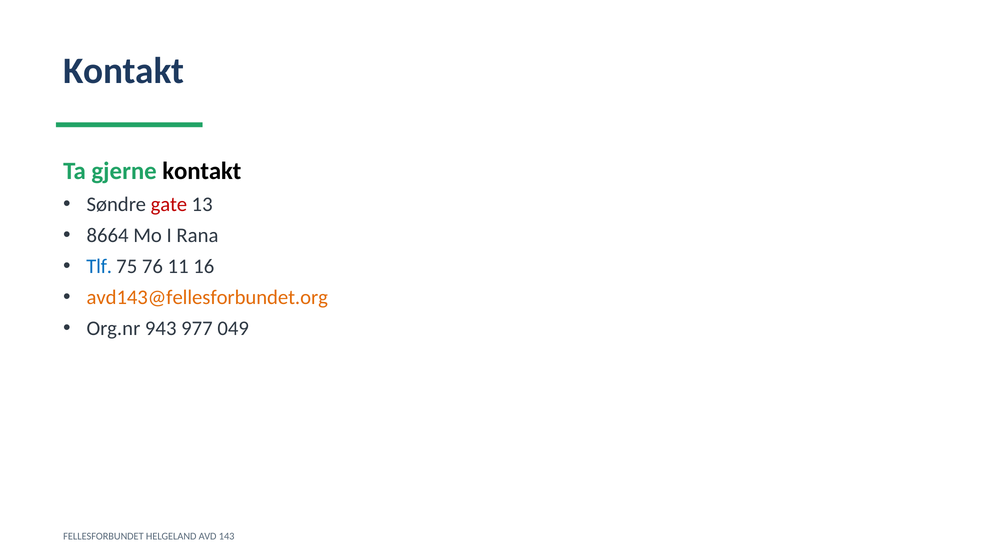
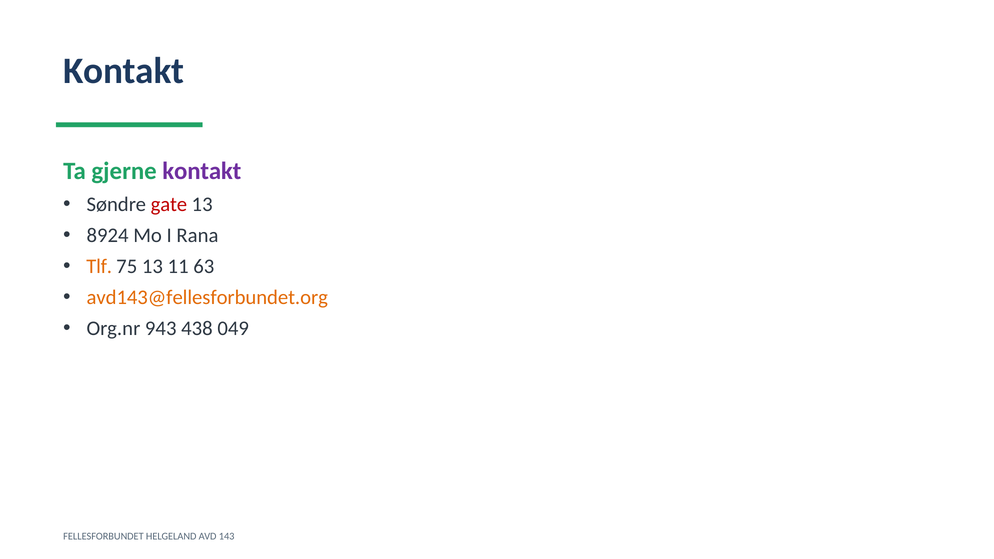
kontakt colour: black -> purple (202, 171)
8664: 8664 -> 8924 (108, 235)
Tlf colour: blue -> orange (99, 267)
75 76: 76 -> 13 (152, 267)
16: 16 -> 63 (204, 267)
977: 977 -> 438 (197, 329)
